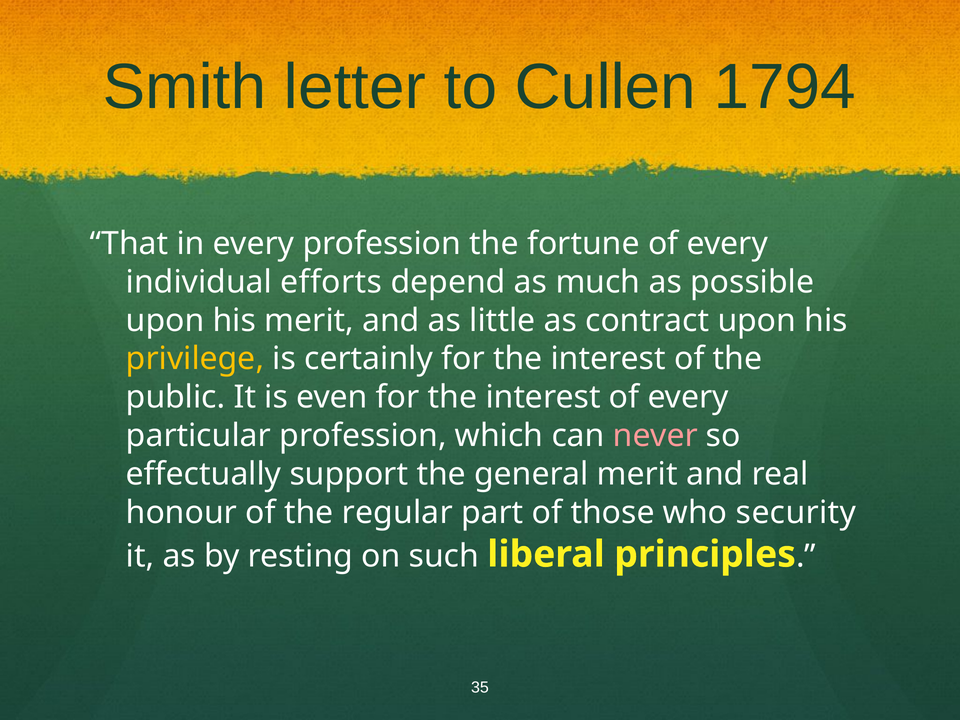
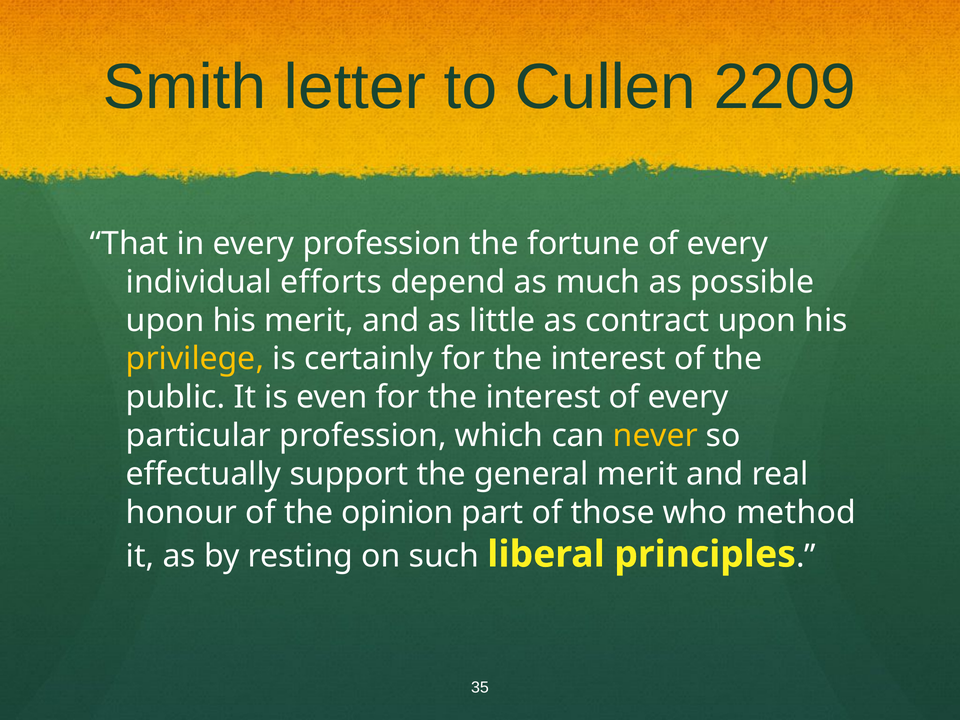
1794: 1794 -> 2209 (785, 87)
never colour: pink -> yellow (655, 436)
regular: regular -> opinion (397, 512)
security: security -> method (796, 512)
